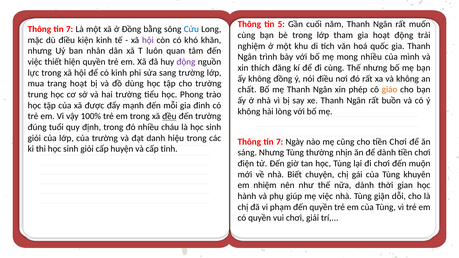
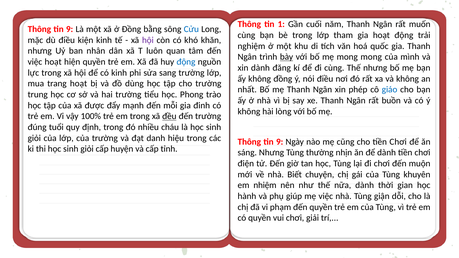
5: 5 -> 1 (281, 24)
7: 7 -> 9 (70, 29)
bày underline: none -> present (287, 57)
mong nhiều: nhiều -> mong (371, 57)
việc thiết: thiết -> hoạt (53, 62)
động colour: purple -> blue (186, 62)
xin thích: thích -> dành (260, 68)
chất: chất -> nhất (247, 90)
giáo colour: orange -> blue (390, 90)
7: 7 -> 9 (280, 142)
